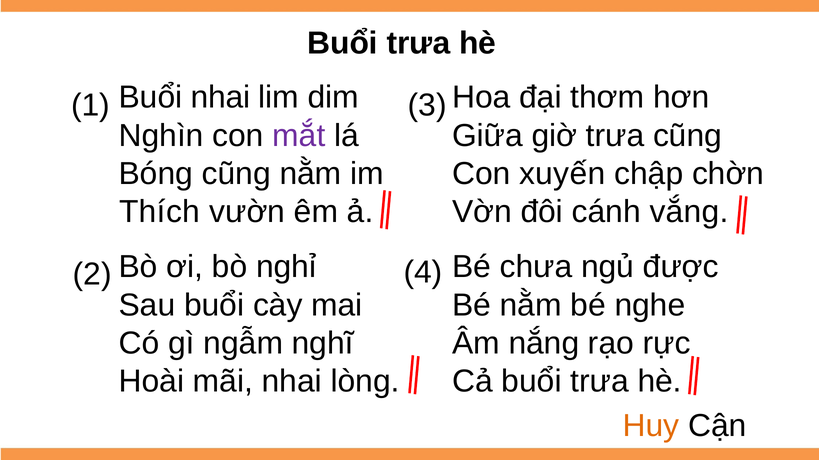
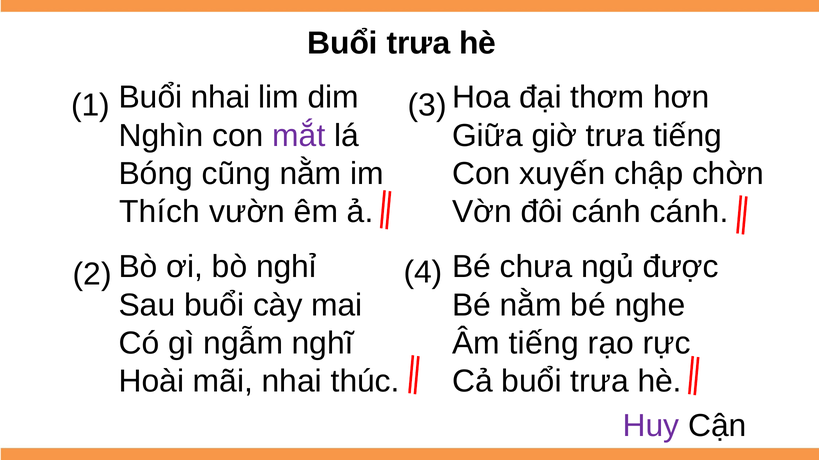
trưa cũng: cũng -> tiếng (688, 136)
cánh vắng: vắng -> cánh (689, 212)
Âm nắng: nắng -> tiếng (544, 344)
lòng: lòng -> thúc (365, 382)
Huy colour: orange -> purple (651, 427)
